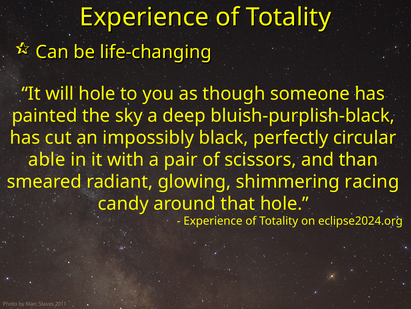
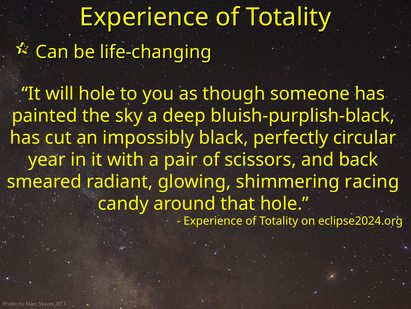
able: able -> year (47, 159)
than: than -> back (359, 159)
